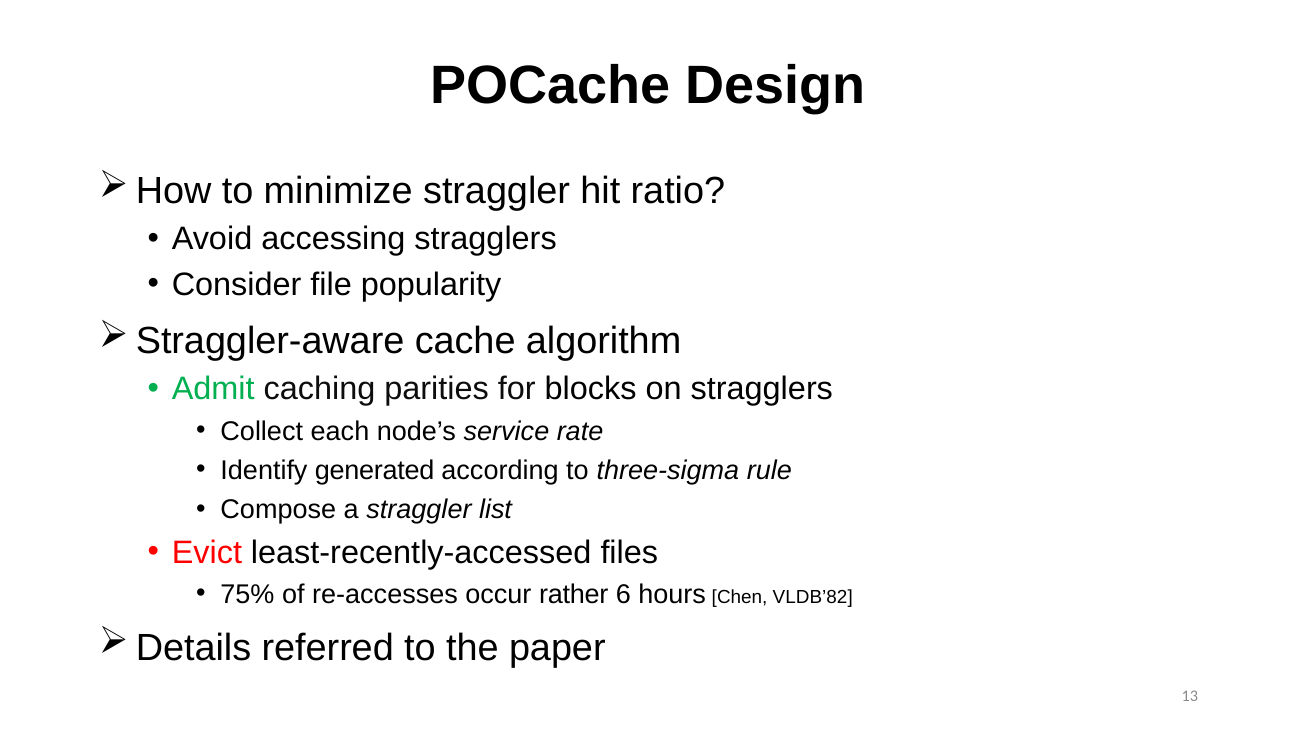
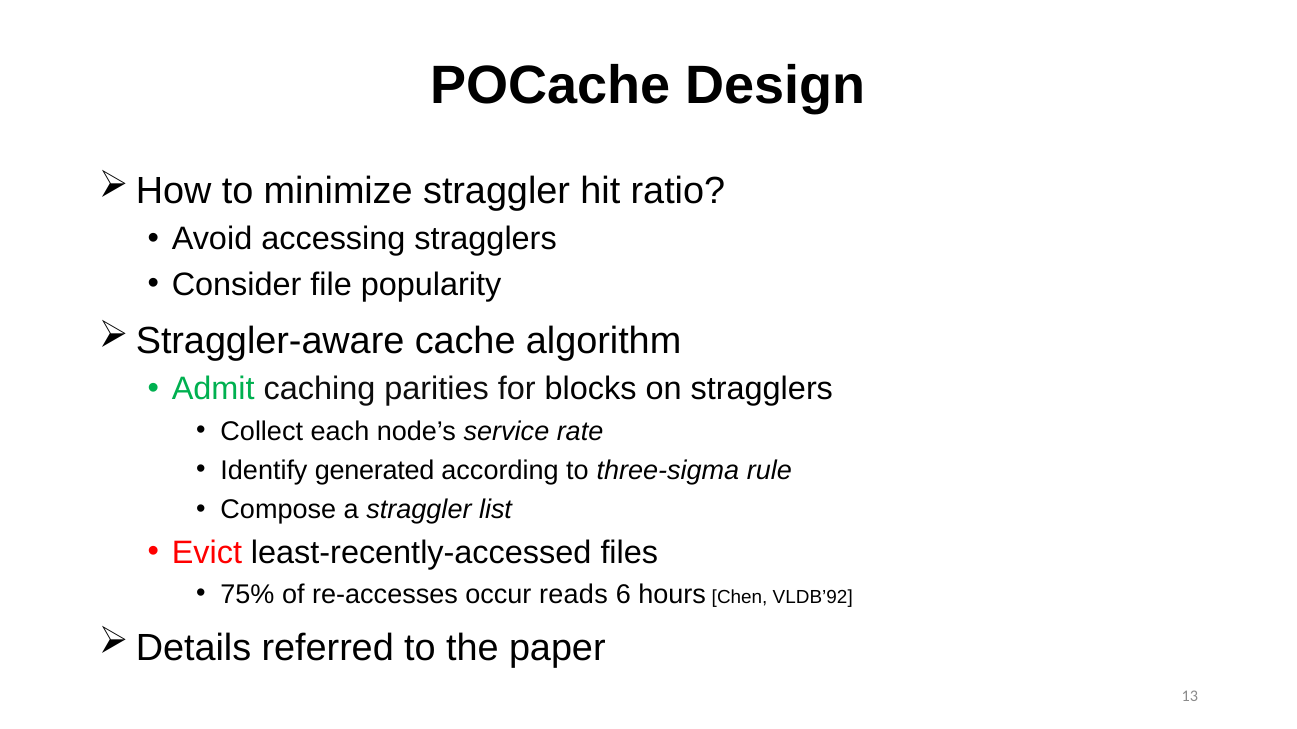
rather: rather -> reads (573, 595)
VLDB’82: VLDB’82 -> VLDB’92 (813, 598)
